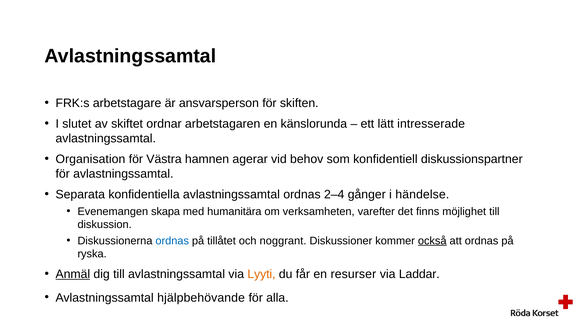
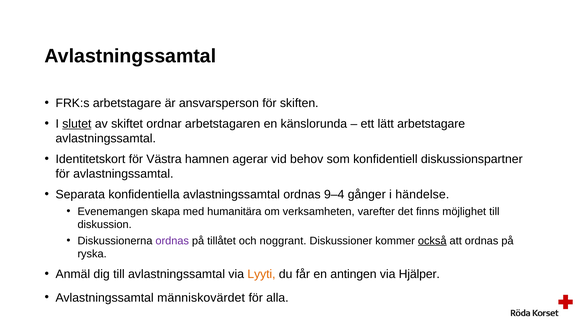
slutet underline: none -> present (77, 124)
lätt intresserade: intresserade -> arbetstagare (431, 124)
Organisation: Organisation -> Identitetskort (90, 159)
2–4: 2–4 -> 9–4 (334, 195)
ordnas colour: blue -> purple (172, 241)
Anmäl underline: present -> none (73, 274)
resurser: resurser -> antingen (353, 274)
Laddar: Laddar -> Hjälper (419, 274)
hjälpbehövande: hjälpbehövande -> människovärdet (201, 298)
